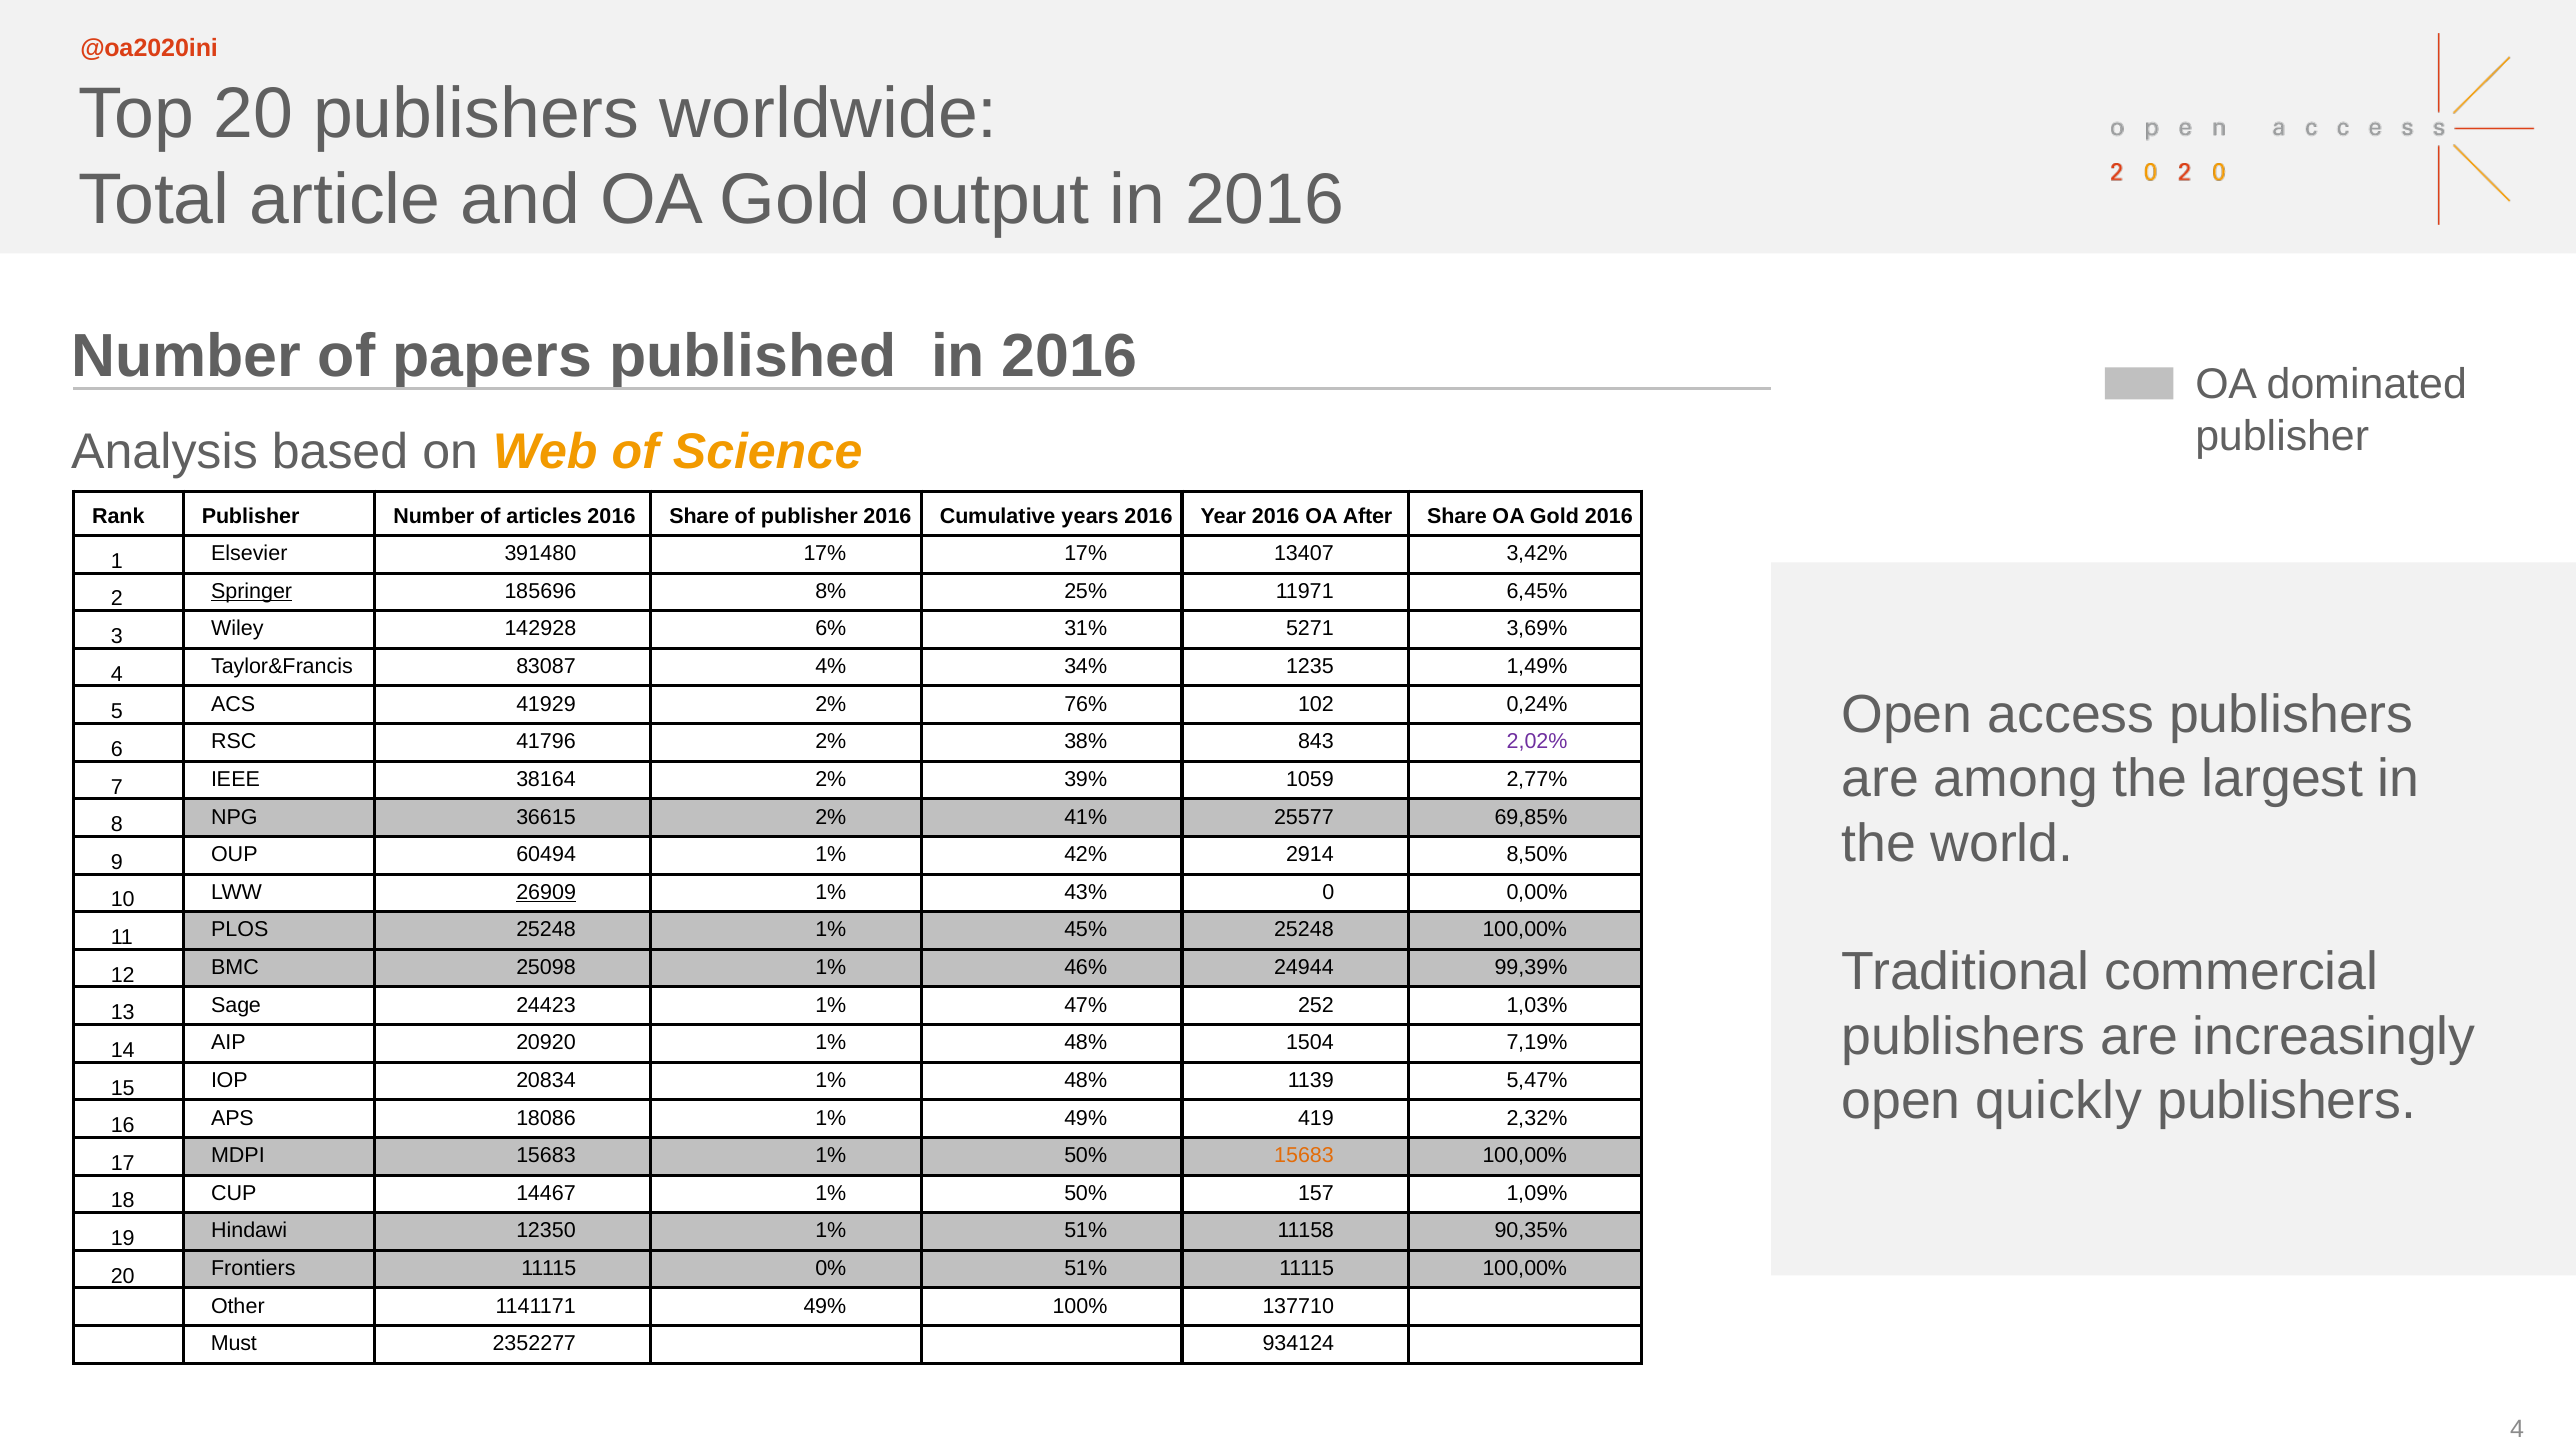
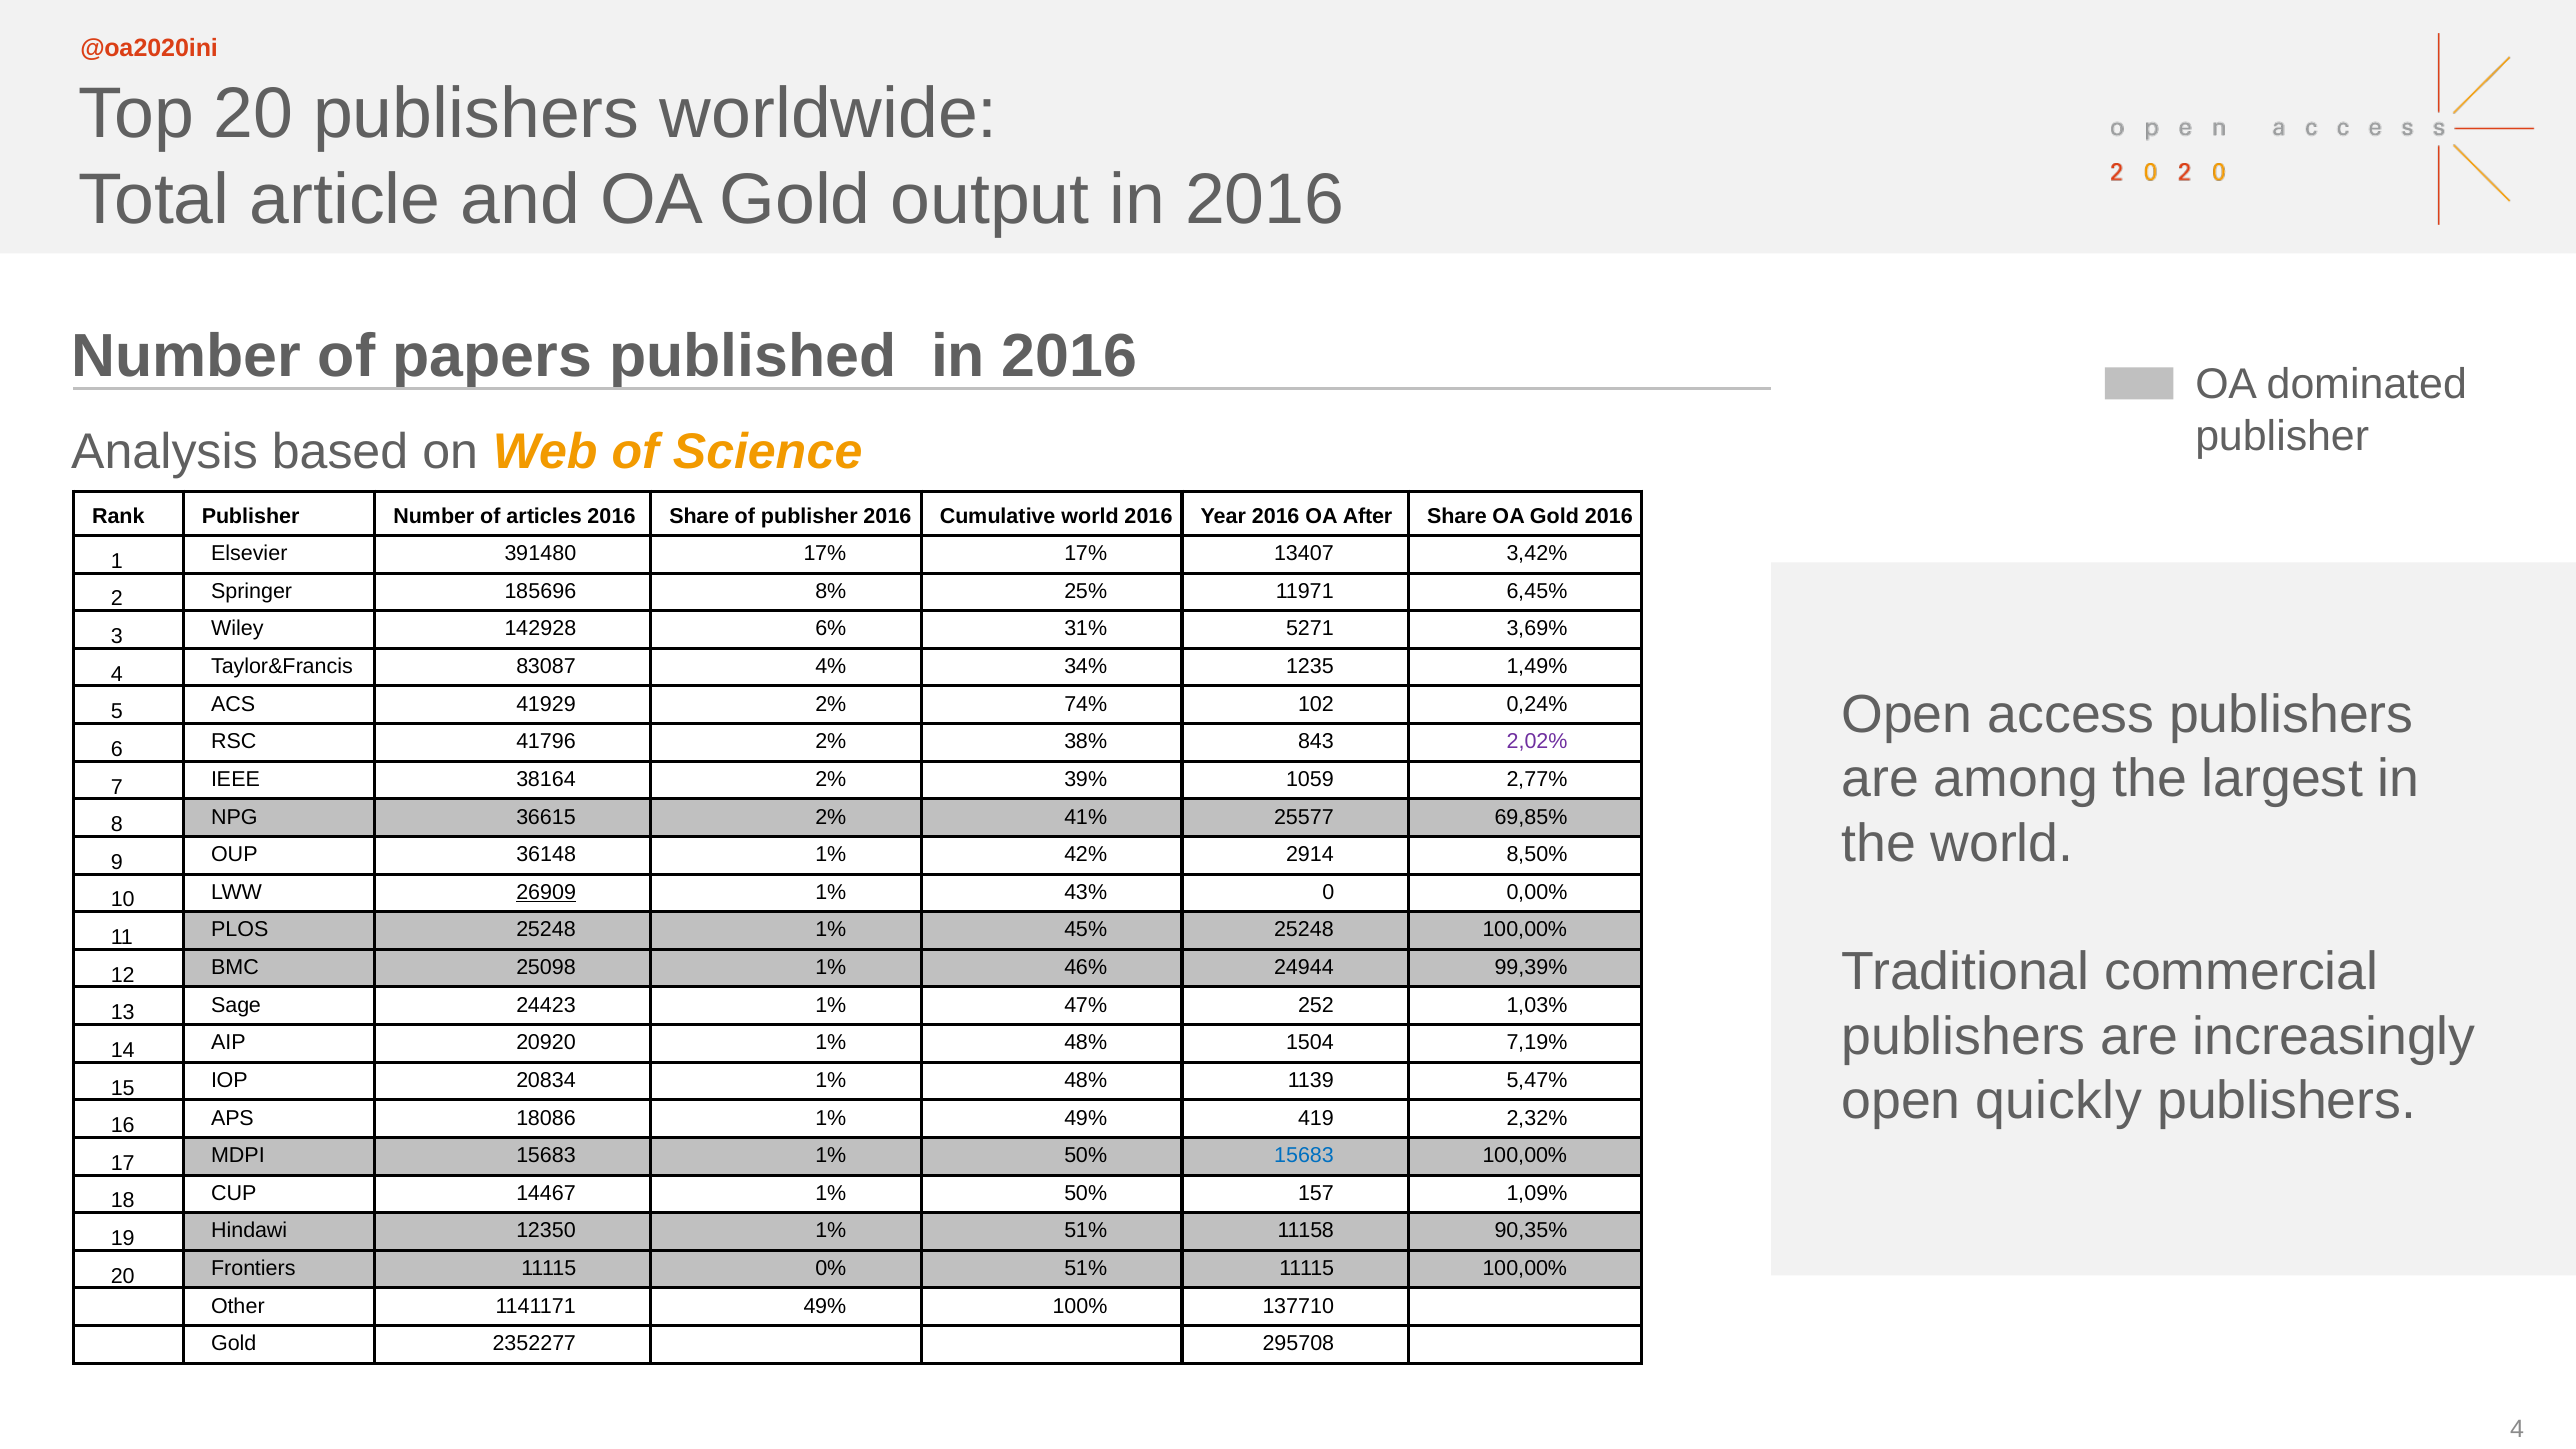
Cumulative years: years -> world (1090, 516)
Springer underline: present -> none (252, 591)
76%: 76% -> 74% (1086, 704)
60494: 60494 -> 36148 (546, 855)
15683 colour: orange -> blue (1304, 1156)
Must: Must -> Gold (234, 1344)
934124: 934124 -> 295708 (1298, 1344)
